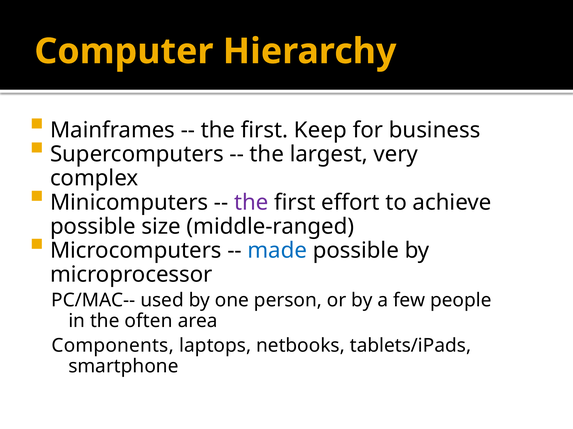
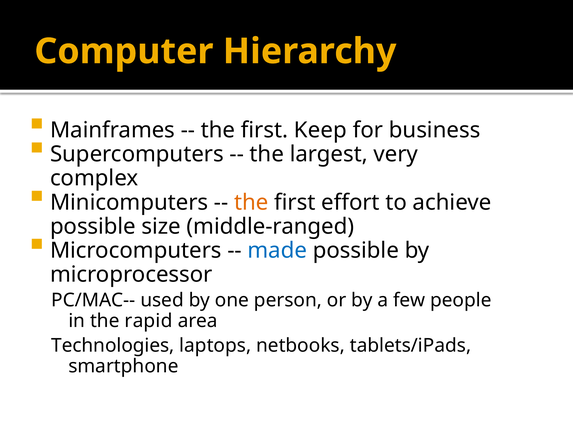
the colour: purple -> orange (251, 203)
often: often -> rapid (149, 321)
Components: Components -> Technologies (113, 346)
